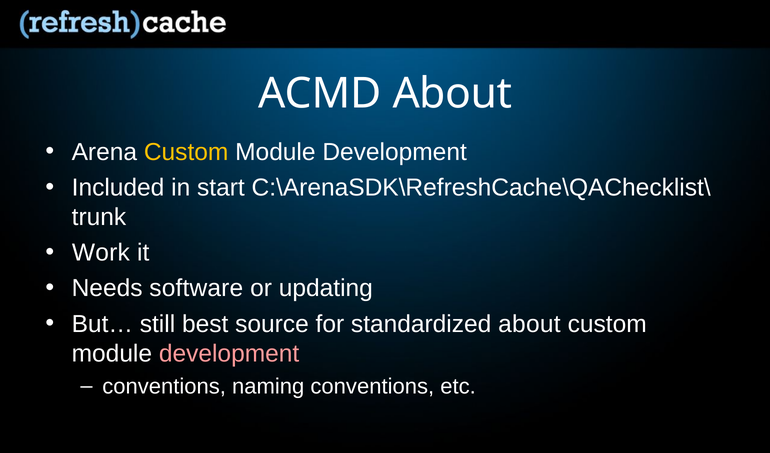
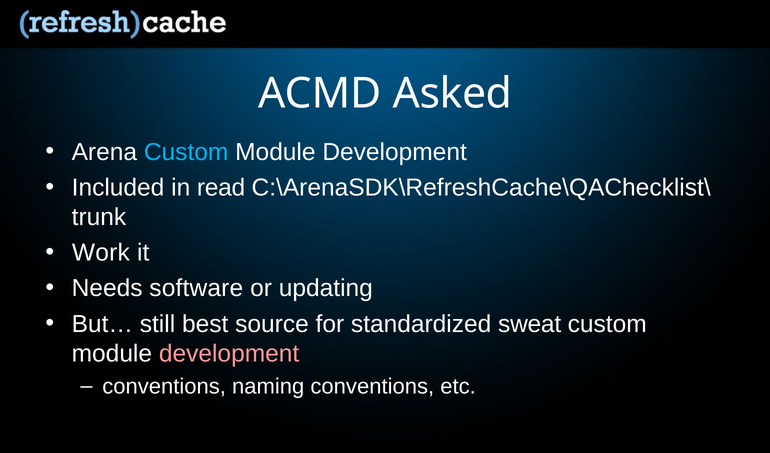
ACMD About: About -> Asked (452, 94)
Custom colour: yellow -> light blue (186, 152)
start: start -> read (221, 188)
standardized about: about -> sweat (530, 324)
